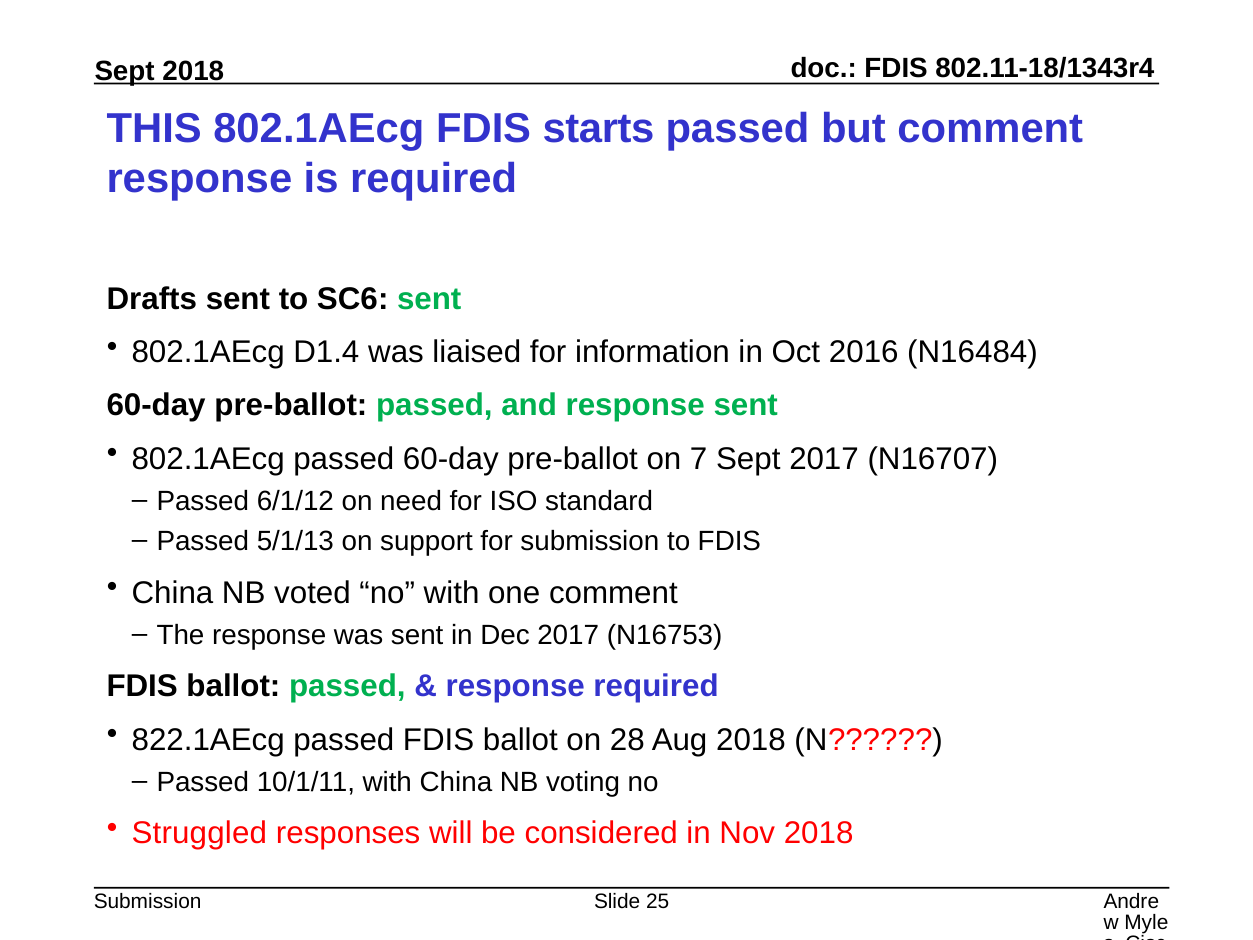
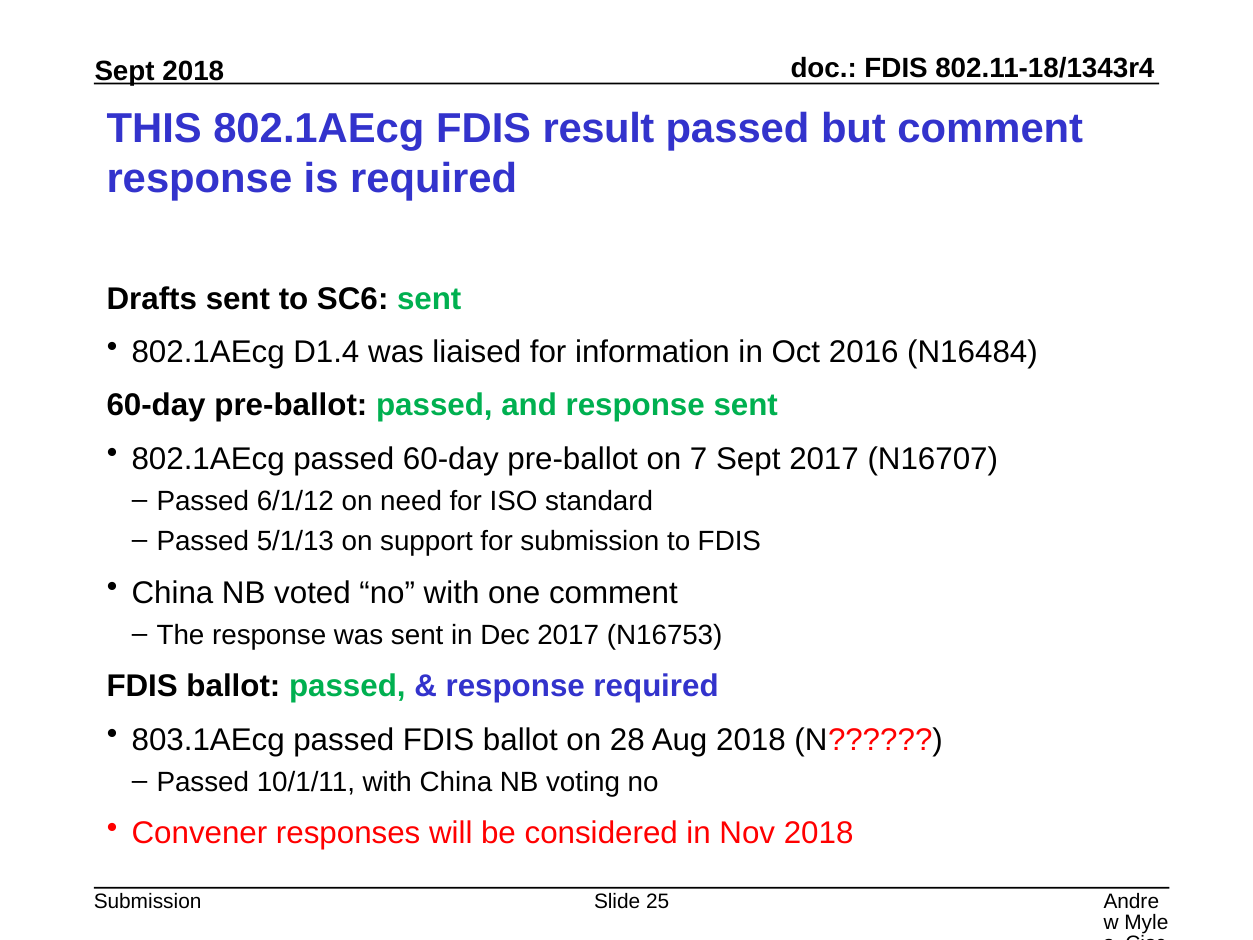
starts: starts -> result (599, 128)
822.1AEcg: 822.1AEcg -> 803.1AEcg (208, 739)
Struggled: Struggled -> Convener (199, 833)
